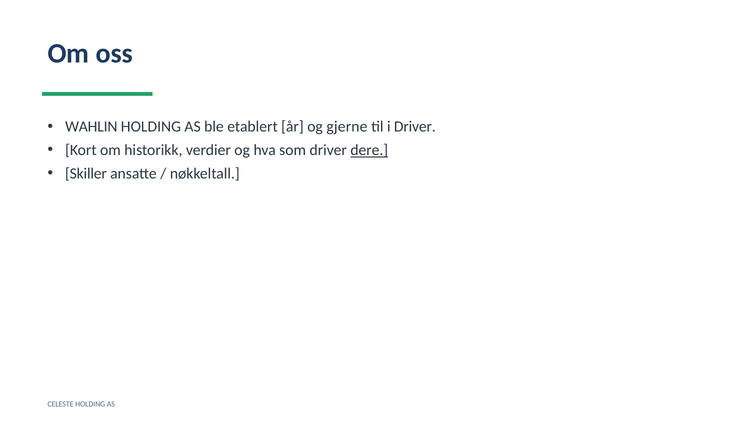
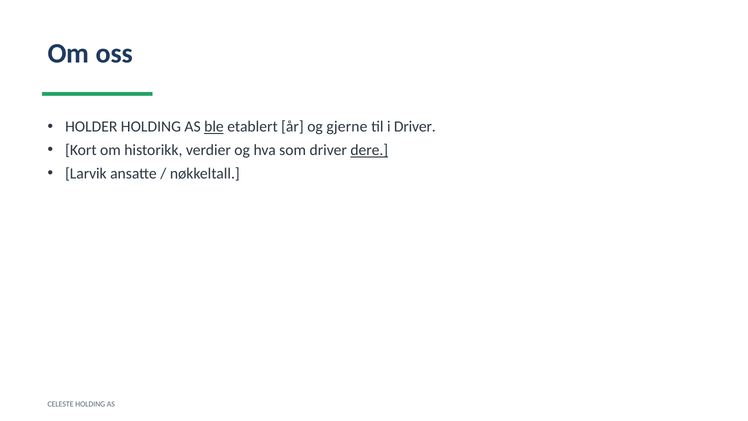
WAHLIN: WAHLIN -> HOLDER (91, 127)
ble underline: none -> present (214, 127)
Skiller: Skiller -> Larvik (86, 173)
